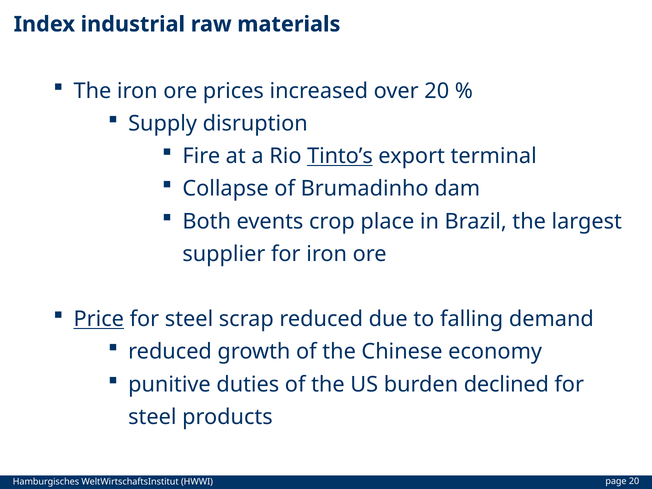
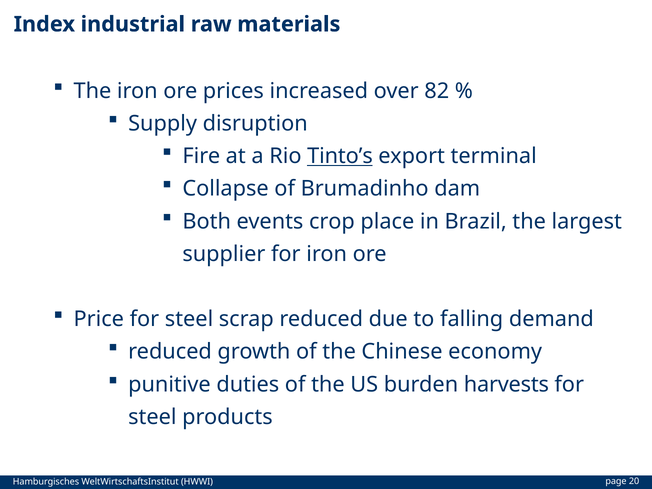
over 20: 20 -> 82 (437, 91)
Price underline: present -> none (99, 319)
declined: declined -> harvests (506, 384)
